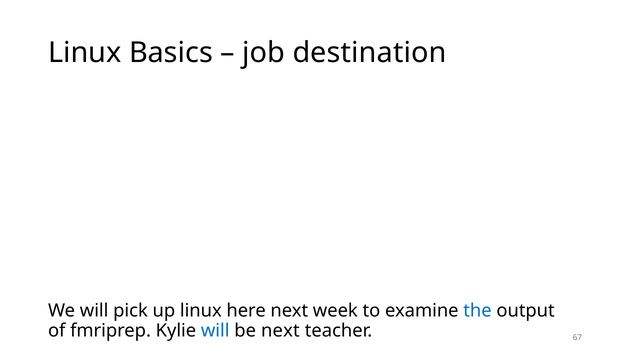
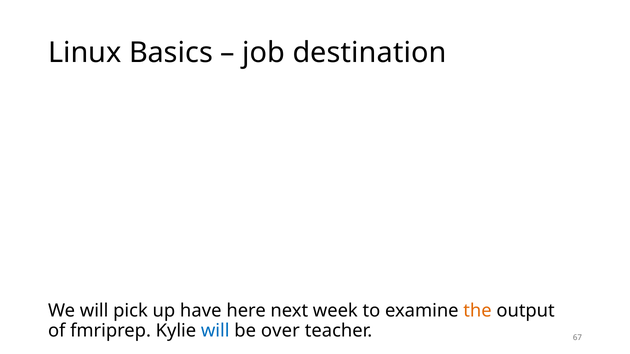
up linux: linux -> have (201, 311)
the colour: blue -> orange (478, 311)
be next: next -> over (280, 331)
